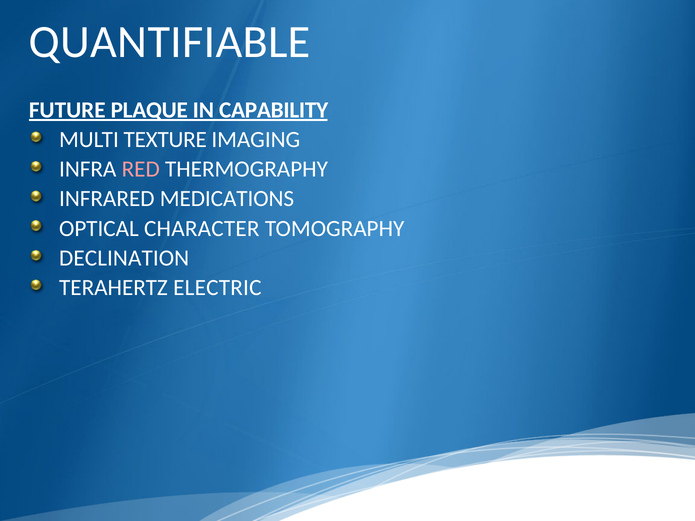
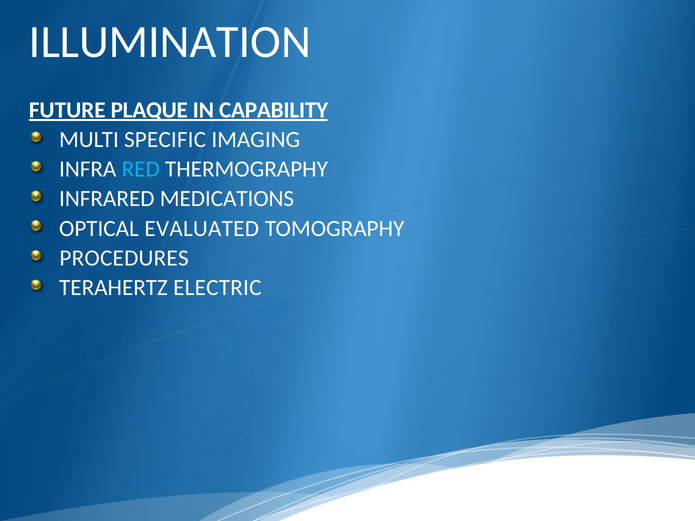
QUANTIFIABLE: QUANTIFIABLE -> ILLUMINATION (170, 42)
TEXTURE: TEXTURE -> SPECIFIC (165, 140)
RED colour: pink -> light blue (141, 169)
CHARACTER: CHARACTER -> EVALUATED (202, 228)
DECLINATION: DECLINATION -> PROCEDURES (124, 258)
